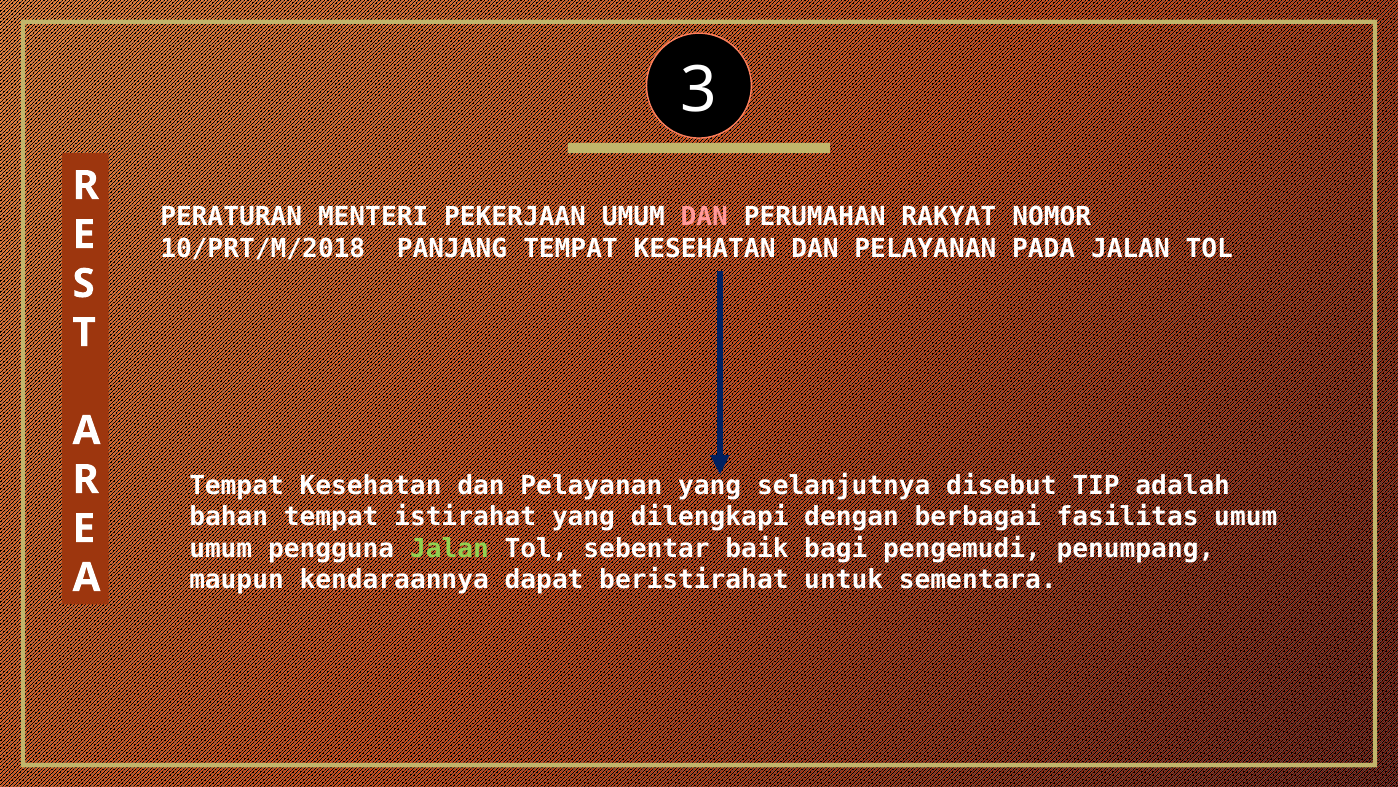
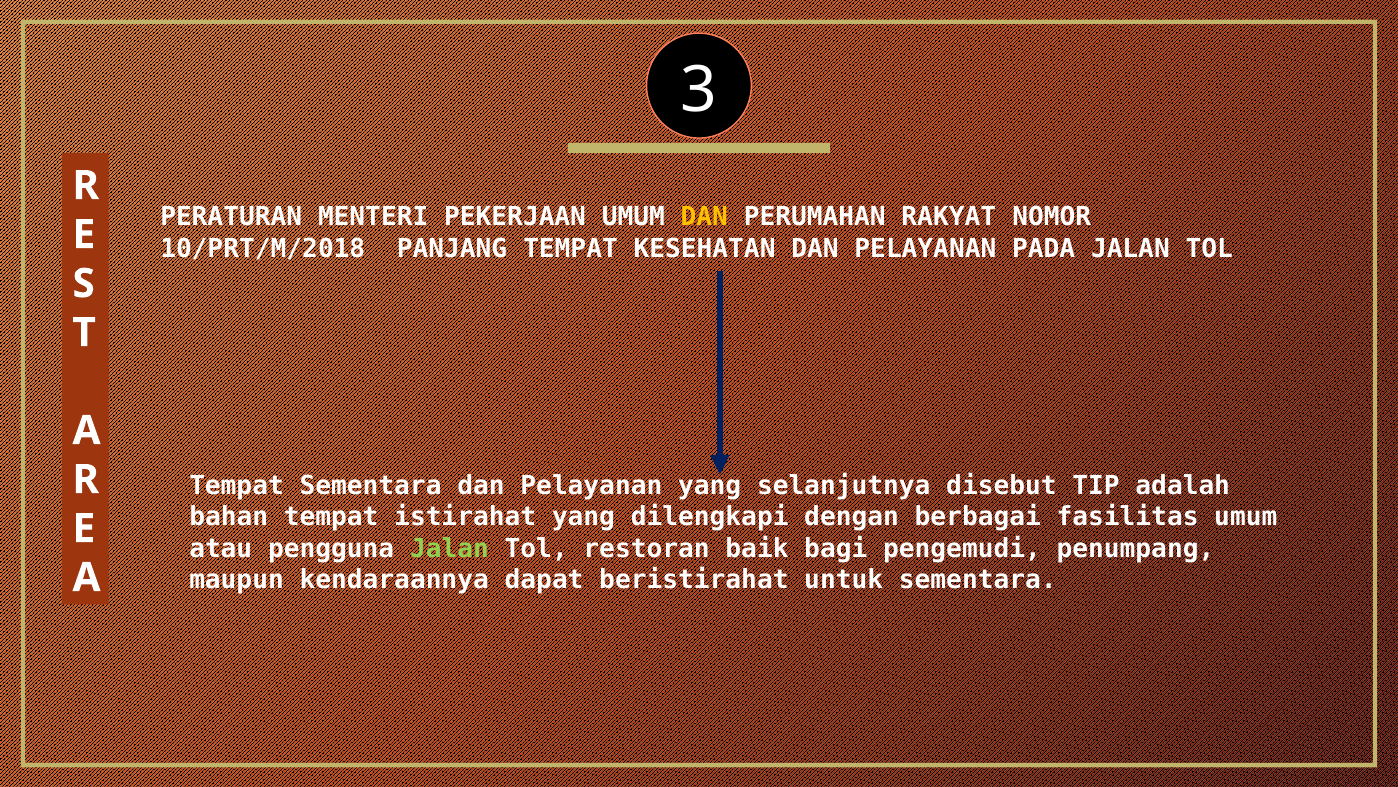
DAN colour: pink -> yellow (704, 217)
Kesehatan: Kesehatan -> Sementara (371, 485)
umum: umum -> atau (221, 548)
sebentar: sebentar -> restoran (647, 548)
